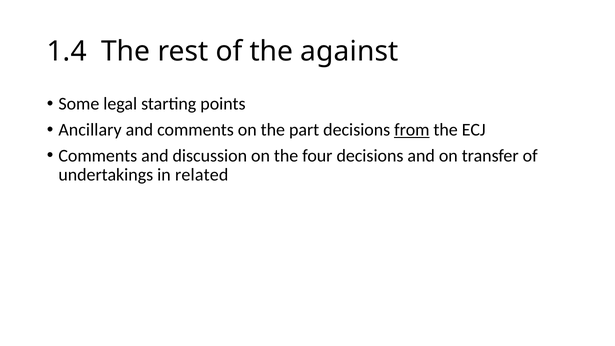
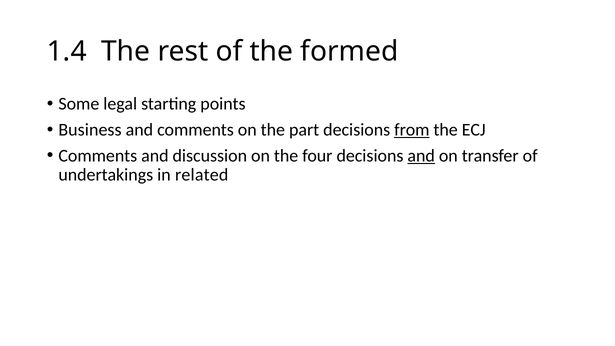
against: against -> formed (349, 52)
Ancillary: Ancillary -> Business (90, 130)
and underline: none -> present (421, 156)
